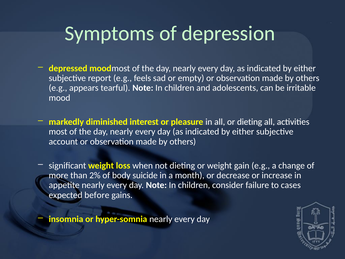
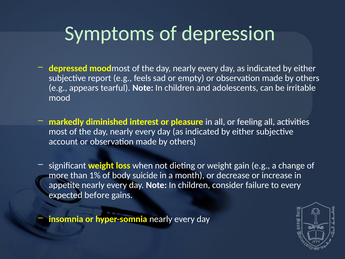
or dieting: dieting -> feeling (250, 122)
2%: 2% -> 1% (95, 175)
to cases: cases -> every (291, 185)
